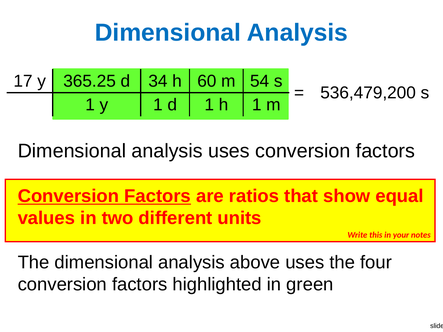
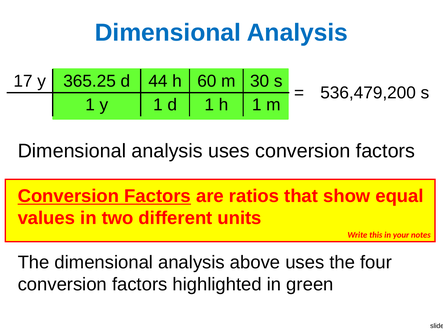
34: 34 -> 44 (158, 81)
54: 54 -> 30 (260, 81)
